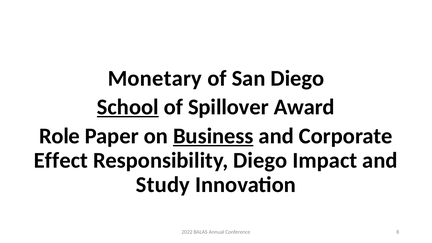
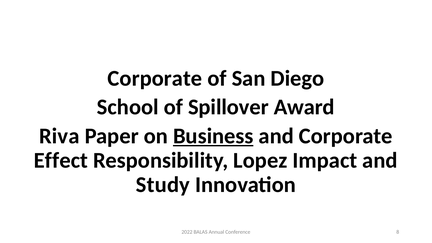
Monetary: Monetary -> Corporate (155, 78)
School underline: present -> none (128, 107)
Role: Role -> Riva (59, 136)
Responsibility Diego: Diego -> Lopez (260, 160)
